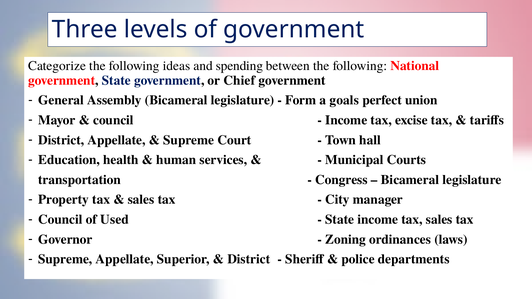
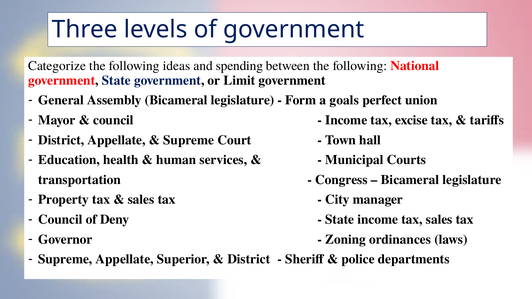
Chief: Chief -> Limit (239, 80)
Used: Used -> Deny (115, 220)
